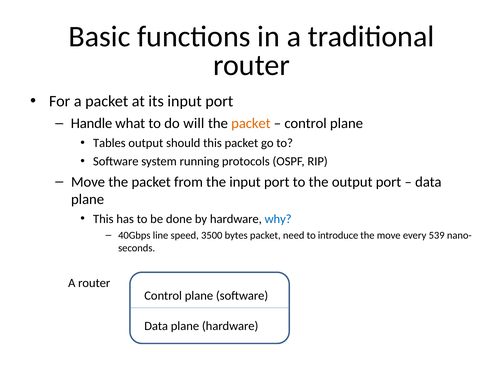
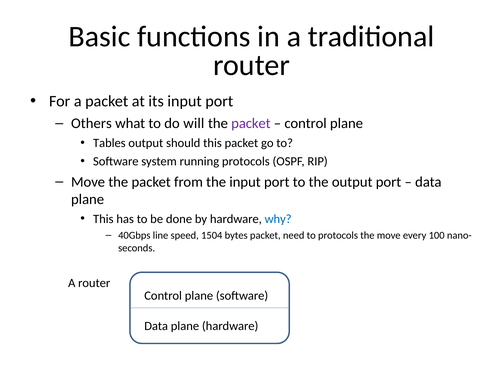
Handle: Handle -> Others (91, 124)
packet colour: orange -> purple (251, 124)
3500: 3500 -> 1504 (212, 236)
to introduce: introduce -> protocols (338, 236)
539: 539 -> 100 (437, 236)
